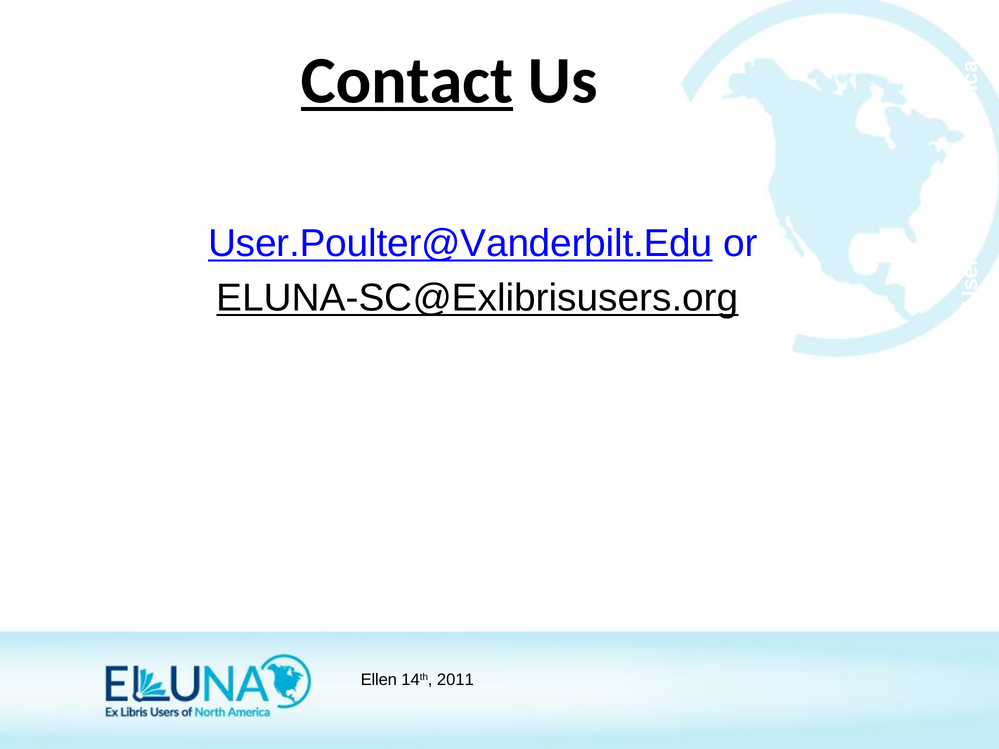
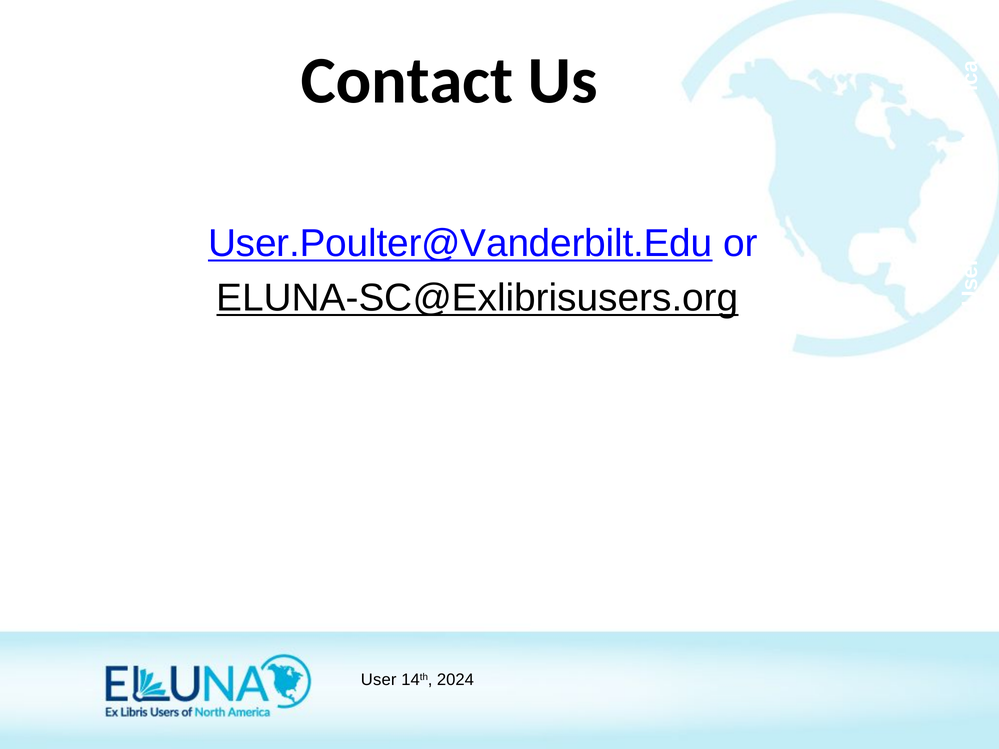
Contact underline: present -> none (407, 81)
Ellen: Ellen -> User (379, 680)
2011: 2011 -> 2024 (455, 680)
